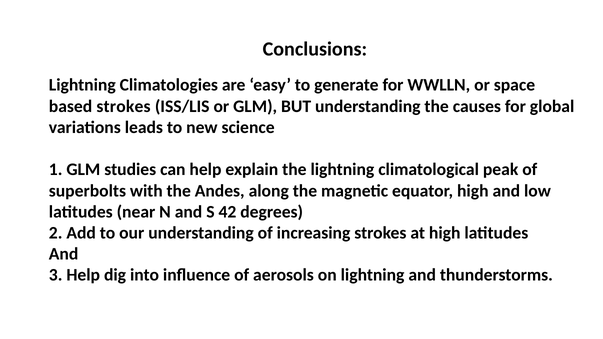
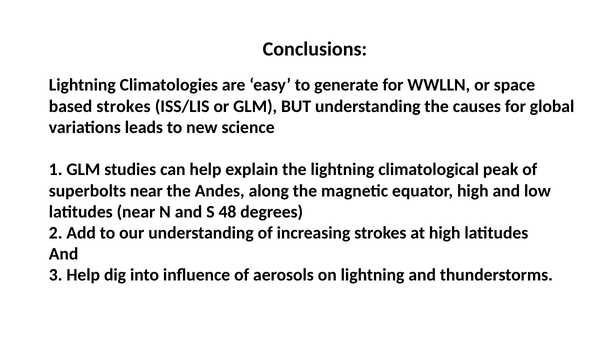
superbolts with: with -> near (146, 191)
42: 42 -> 48 (227, 212)
